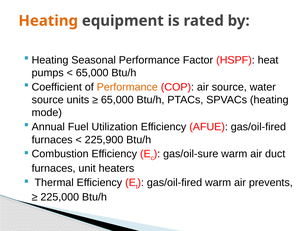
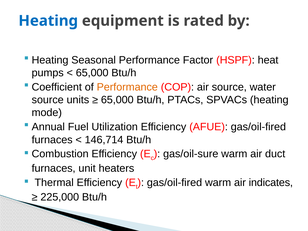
Heating colour: orange -> blue (48, 21)
225,900: 225,900 -> 146,714 (104, 140)
prevents: prevents -> indicates (271, 183)
